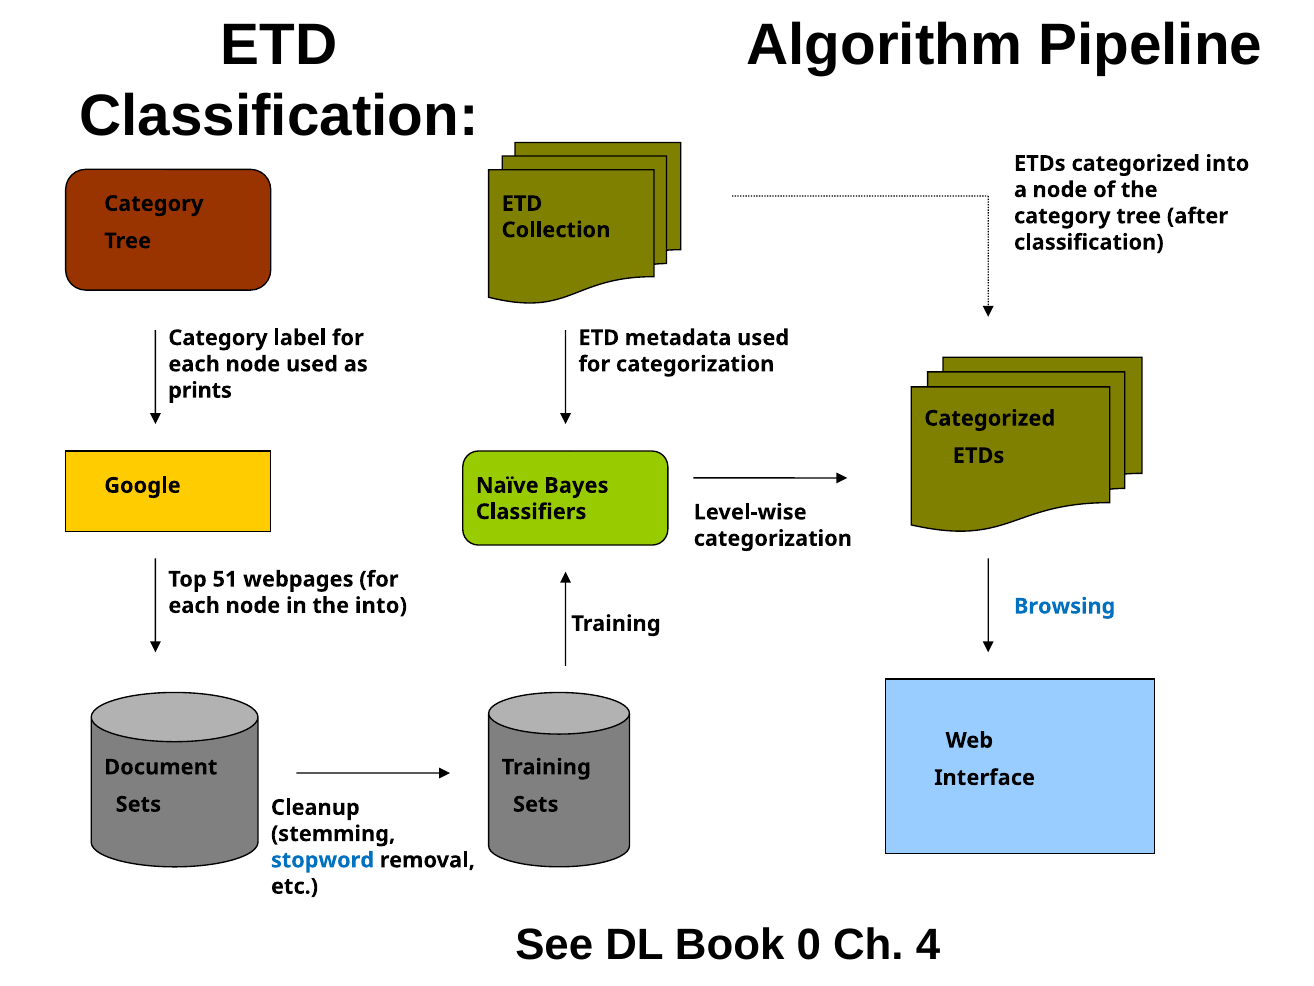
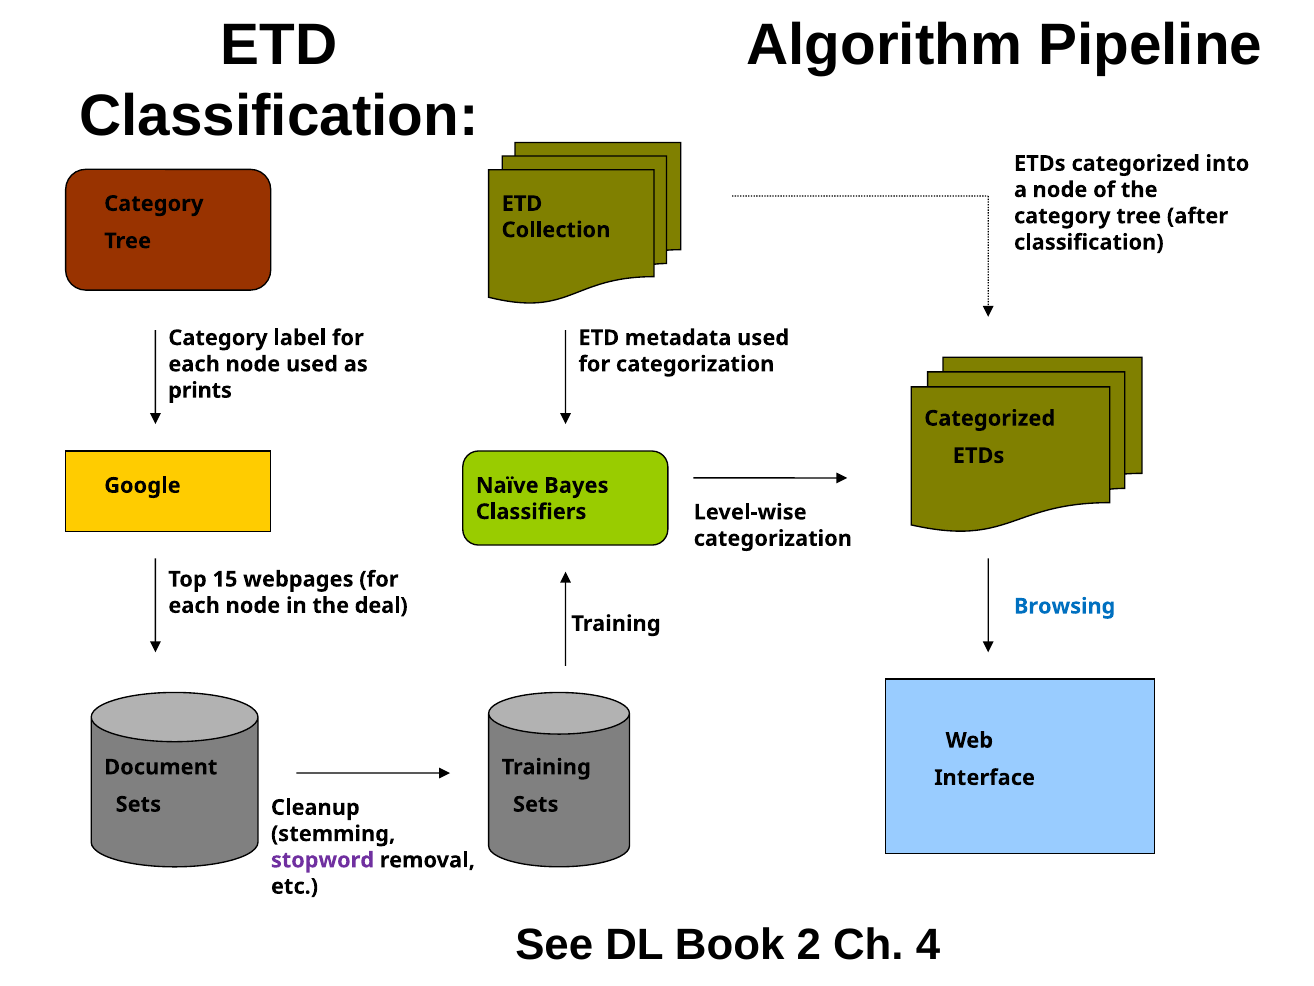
51: 51 -> 15 (225, 579)
the into: into -> deal (381, 605)
stopword colour: blue -> purple (323, 860)
0: 0 -> 2 (809, 945)
